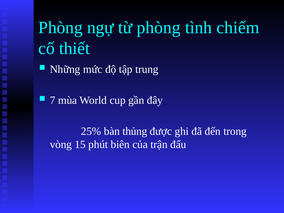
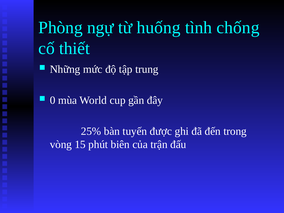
từ phòng: phòng -> huống (159, 27)
chiếm: chiếm -> chống (238, 27)
7: 7 -> 0 (53, 100)
thủng: thủng -> tuyến (135, 131)
